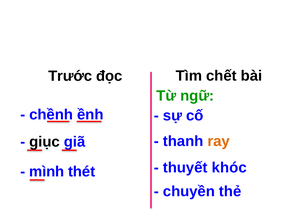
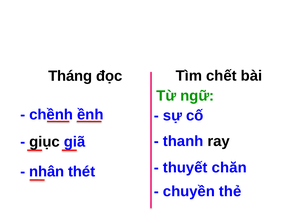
Trước: Trước -> Tháng (70, 76)
ray colour: orange -> black (219, 141)
khóc: khóc -> chăn (229, 167)
mình: mình -> nhân (47, 171)
